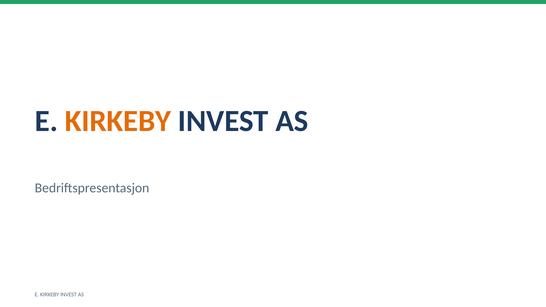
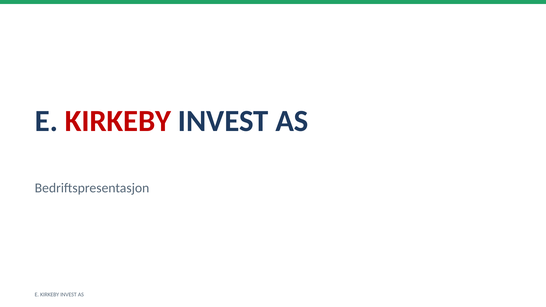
KIRKEBY colour: orange -> red (118, 121)
